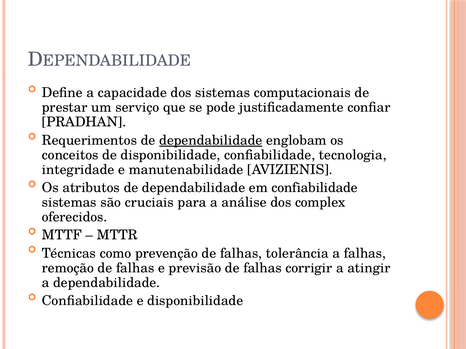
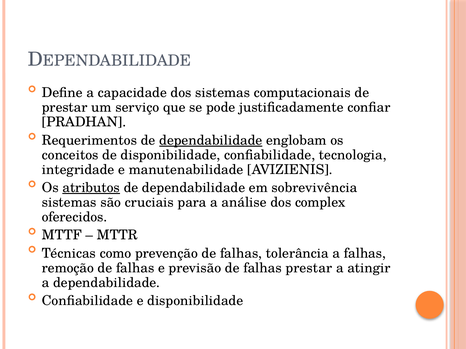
atributos underline: none -> present (91, 188)
em confiabilidade: confiabilidade -> sobrevivência (315, 188)
falhas corrigir: corrigir -> prestar (309, 268)
